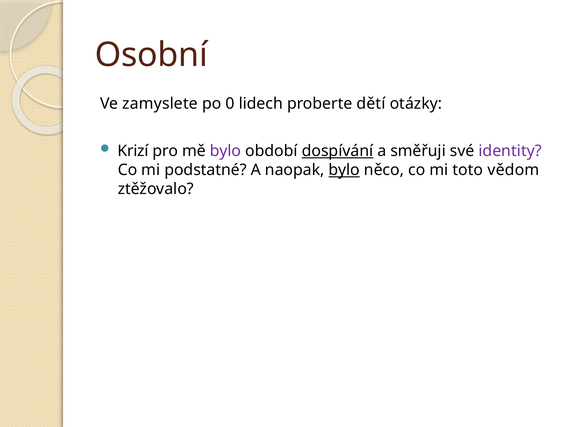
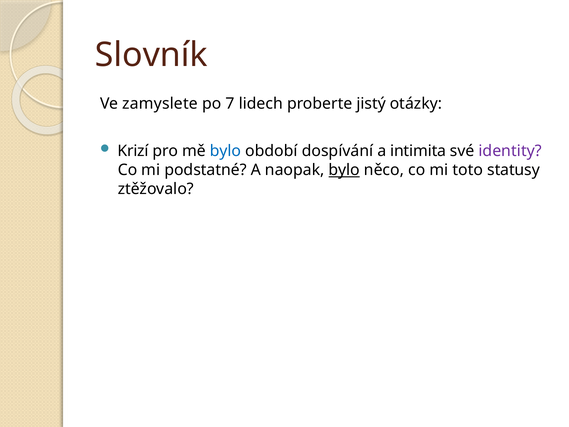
Osobní: Osobní -> Slovník (151, 55)
0: 0 -> 7 (230, 103)
dětí: dětí -> jistý (371, 103)
bylo colour: purple -> blue (226, 151)
dospívání underline: present -> none (338, 151)
směřuji: směřuji -> intimita (418, 151)
vědom: vědom -> statusy (514, 170)
